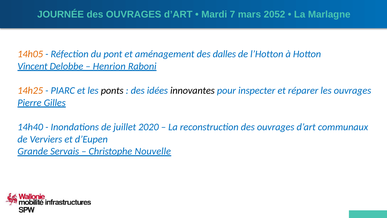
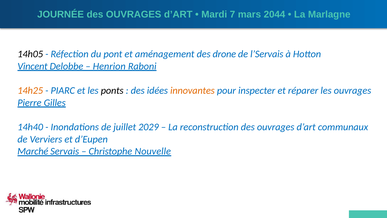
2052: 2052 -> 2044 (274, 14)
14h05 colour: orange -> black (30, 54)
dalles: dalles -> drone (224, 54)
l’Hotton: l’Hotton -> l’Servais (267, 54)
innovantes colour: black -> orange (192, 90)
2020: 2020 -> 2029 (149, 127)
Grande: Grande -> Marché (33, 151)
